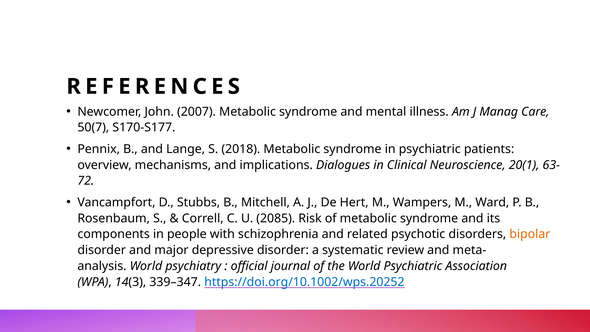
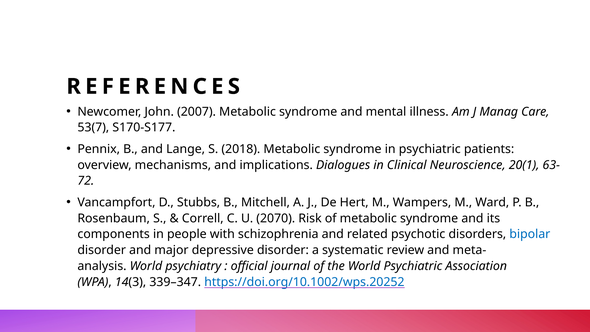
50(7: 50(7 -> 53(7 (93, 128)
2085: 2085 -> 2070 (276, 218)
bipolar colour: orange -> blue (530, 234)
